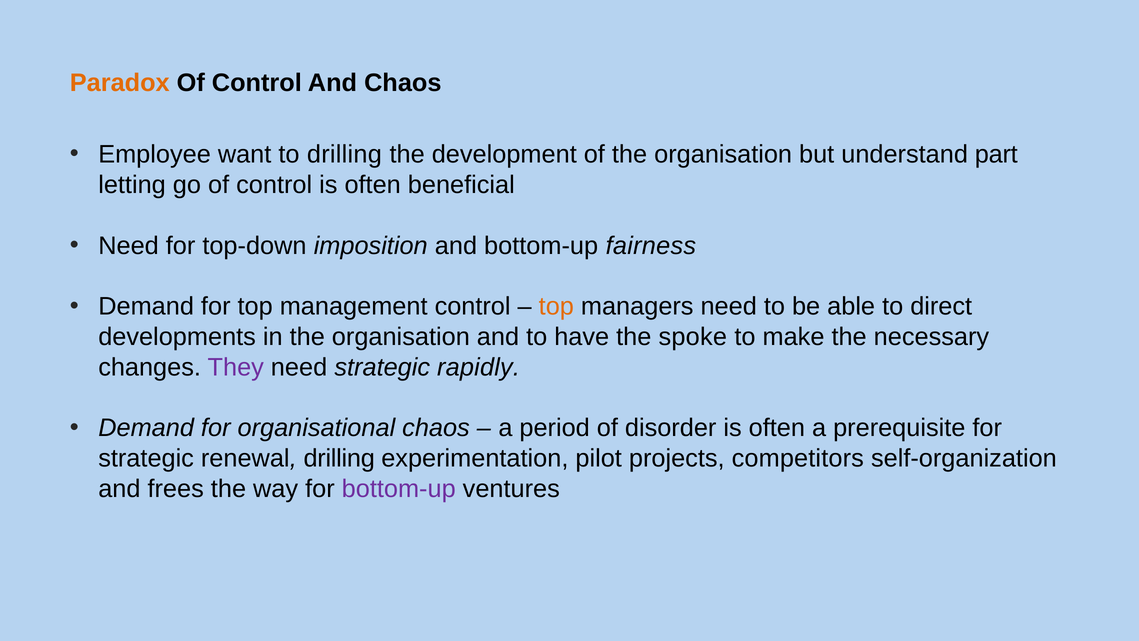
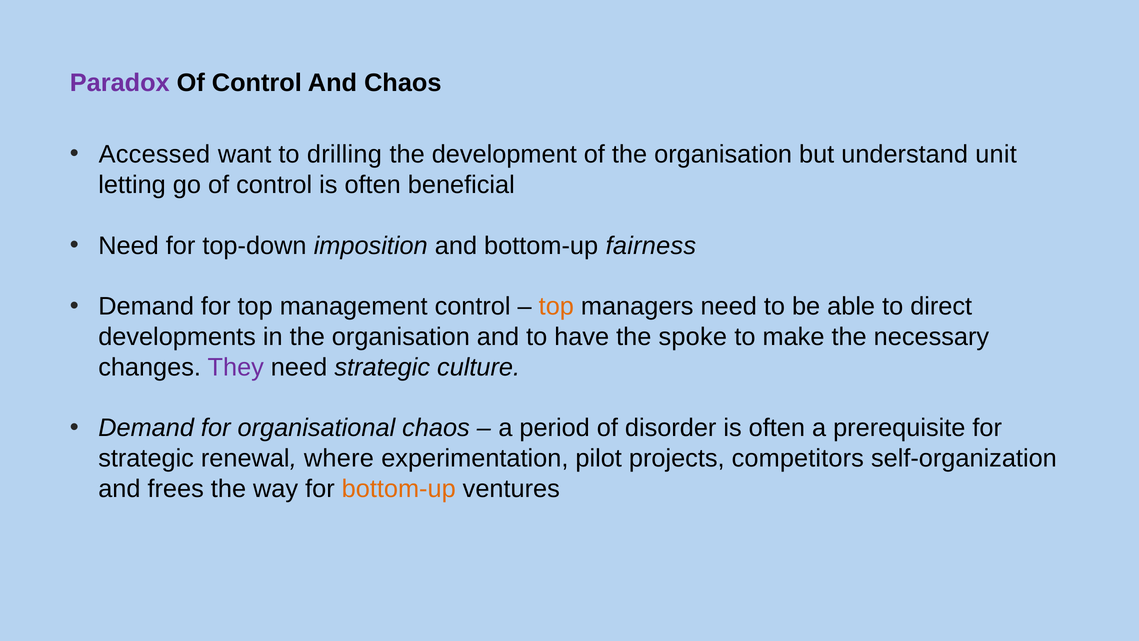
Paradox colour: orange -> purple (120, 83)
Employee: Employee -> Accessed (154, 154)
part: part -> unit (996, 154)
rapidly: rapidly -> culture (479, 367)
renewal drilling: drilling -> where (339, 458)
bottom-up colour: purple -> orange (399, 489)
